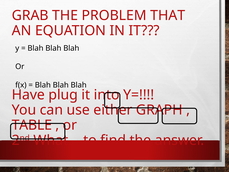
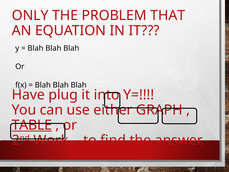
GRAB: GRAB -> ONLY (30, 15)
TABLE underline: none -> present (32, 125)
What…: What… -> Work… (56, 140)
